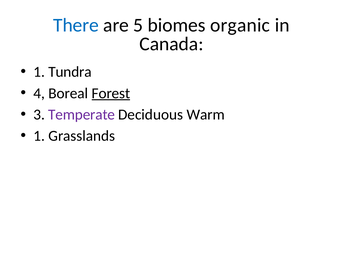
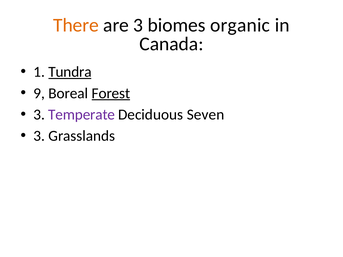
There colour: blue -> orange (76, 25)
are 5: 5 -> 3 (138, 25)
Tundra underline: none -> present (70, 72)
4: 4 -> 9 (39, 93)
Warm: Warm -> Seven (206, 115)
1: 1 -> 3 (39, 136)
